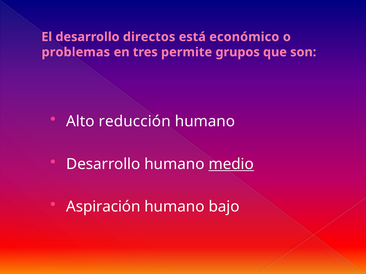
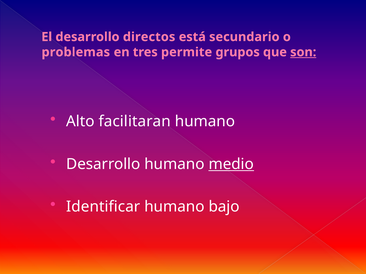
económico: económico -> secundario (244, 37)
son underline: none -> present (303, 52)
reducción: reducción -> facilitaran (135, 122)
Aspiración: Aspiración -> Identificar (103, 207)
